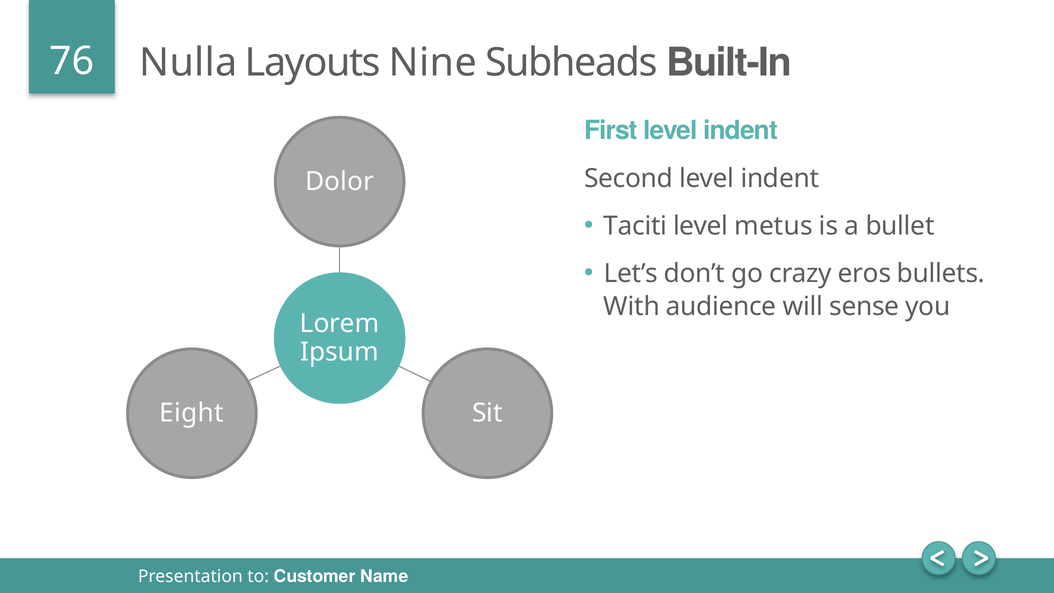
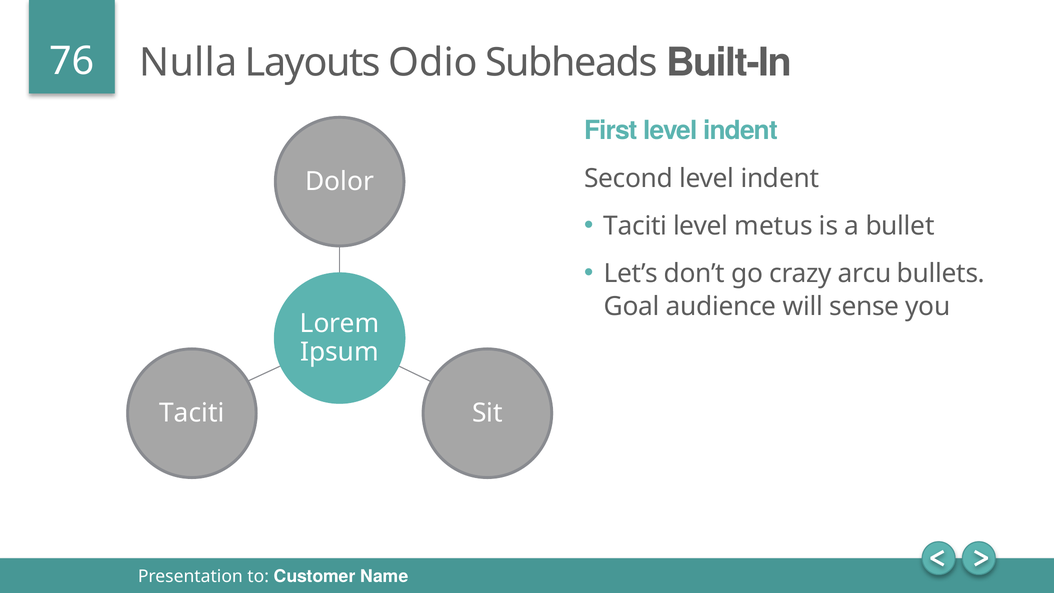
Nine: Nine -> Odio (433, 62)
eros: eros -> arcu (864, 273)
With: With -> Goal (632, 306)
Eight: Eight -> Taciti (192, 413)
